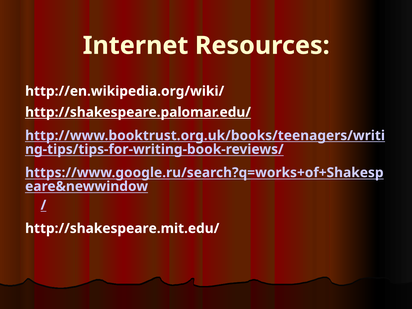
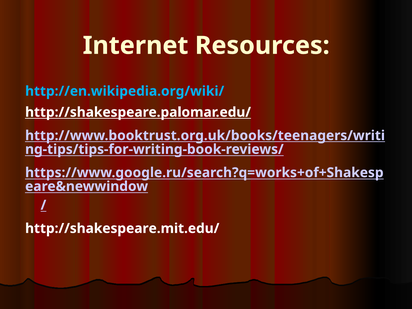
http://en.wikipedia.org/wiki/ colour: white -> light blue (125, 91)
